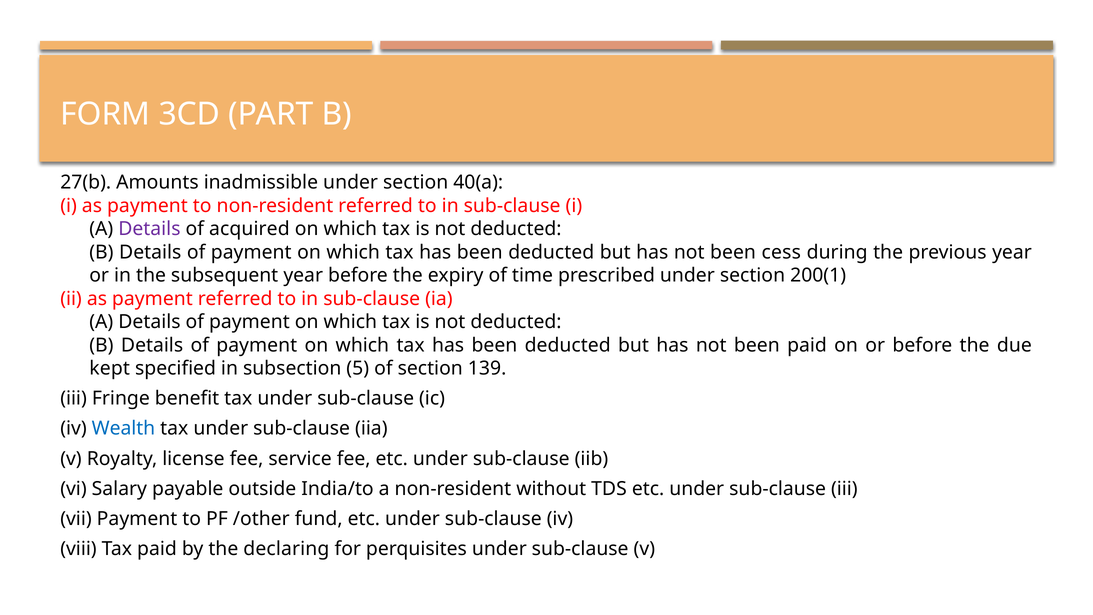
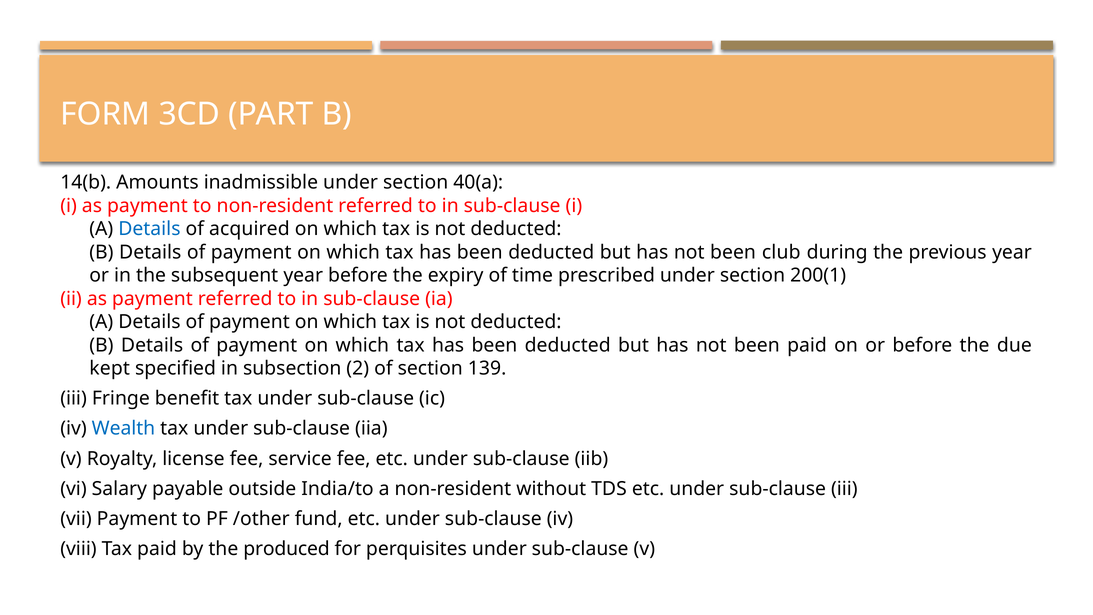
27(b: 27(b -> 14(b (86, 182)
Details colour: purple -> blue (149, 229)
cess: cess -> club (781, 252)
5: 5 -> 2 (358, 368)
declaring: declaring -> produced (287, 549)
